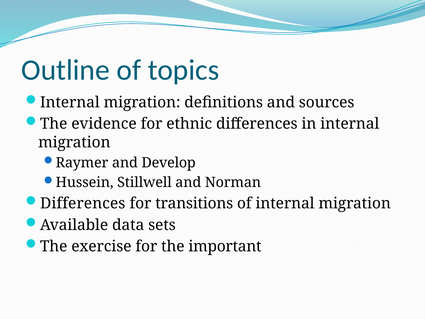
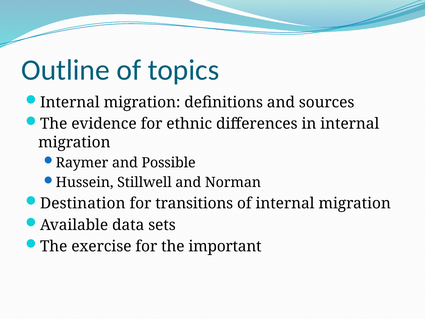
Develop: Develop -> Possible (169, 163)
Differences: Differences -> Destination (83, 203)
